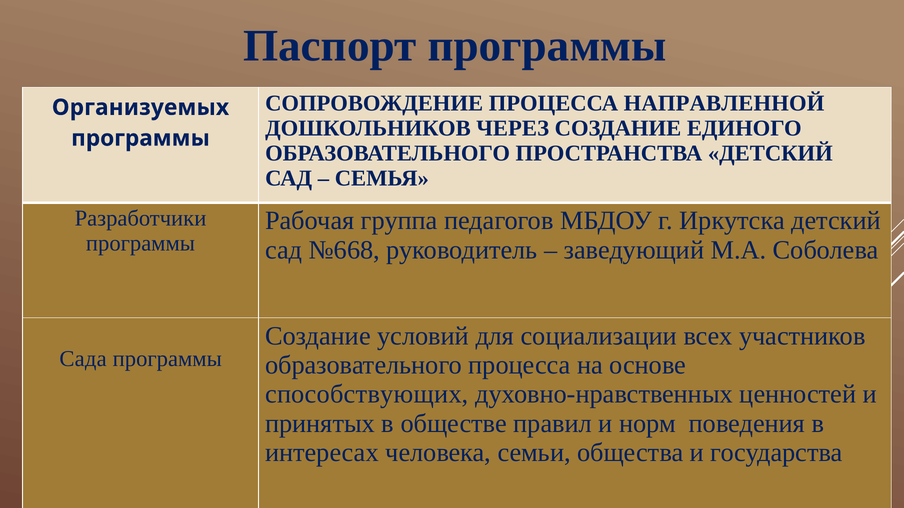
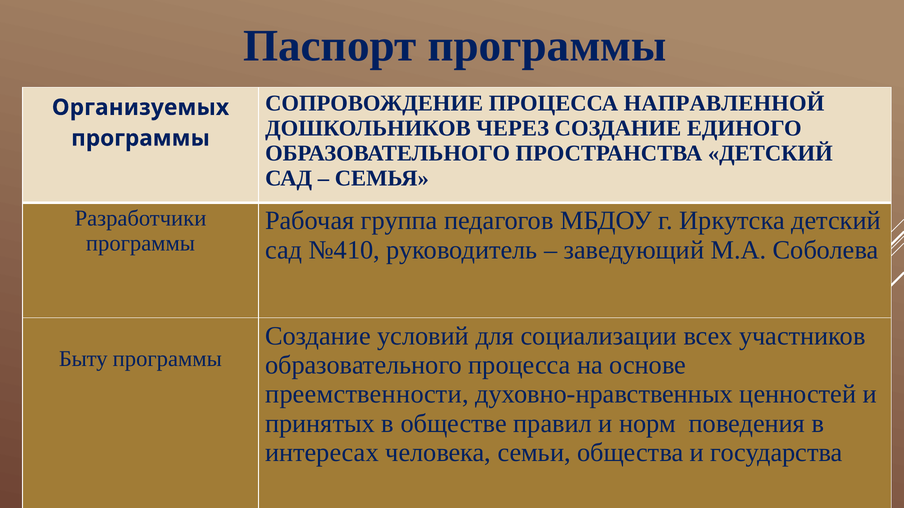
№668: №668 -> №410 (344, 250)
Сада: Сада -> Быту (83, 359)
способствующих: способствующих -> преемственности (367, 395)
